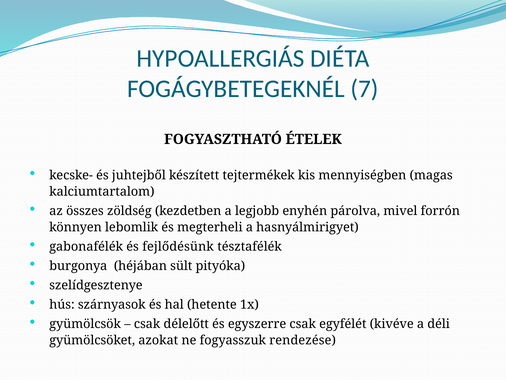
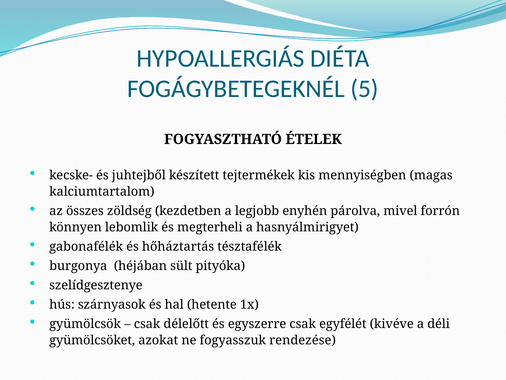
7: 7 -> 5 (365, 89)
fejlődésünk: fejlődésünk -> hőháztartás (178, 246)
